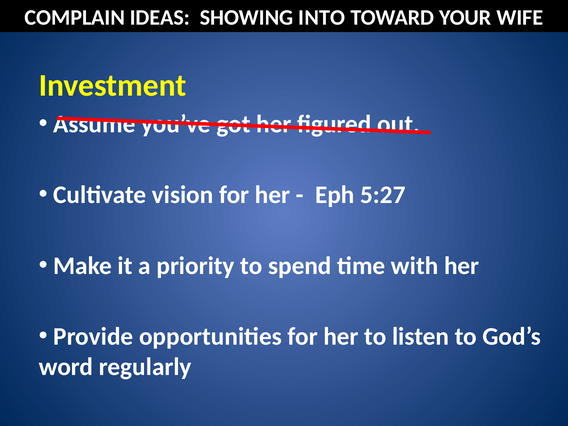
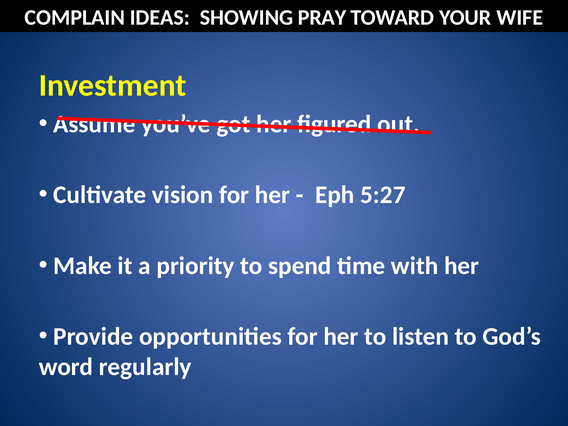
INTO: INTO -> PRAY (322, 18)
